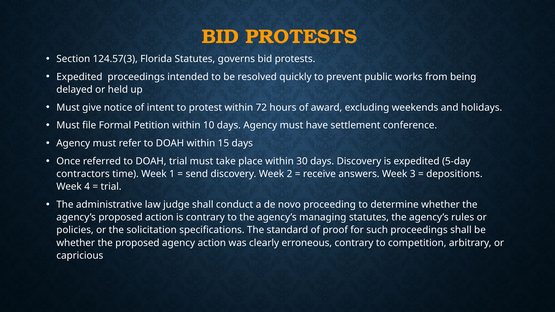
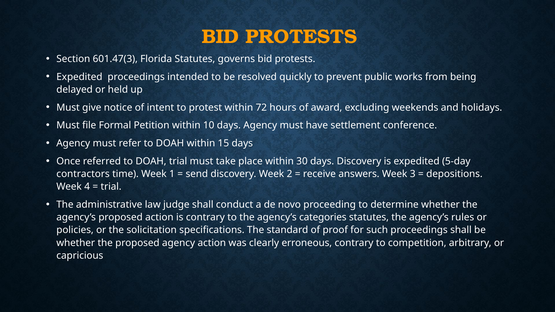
124.57(3: 124.57(3 -> 601.47(3 (115, 59)
managing: managing -> categories (323, 217)
